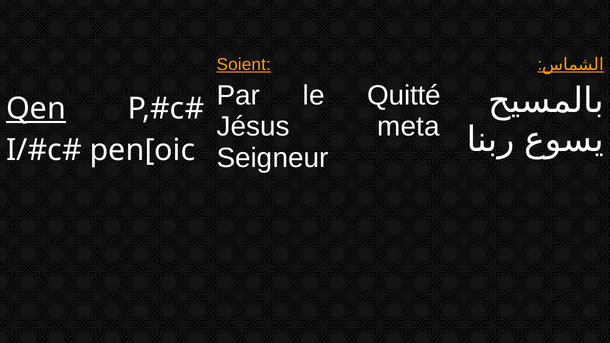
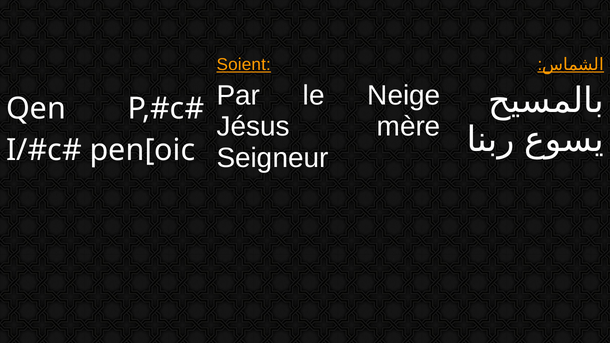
Quitté: Quitté -> Neige (404, 96)
Qen underline: present -> none (36, 109)
meta: meta -> mère (409, 127)
